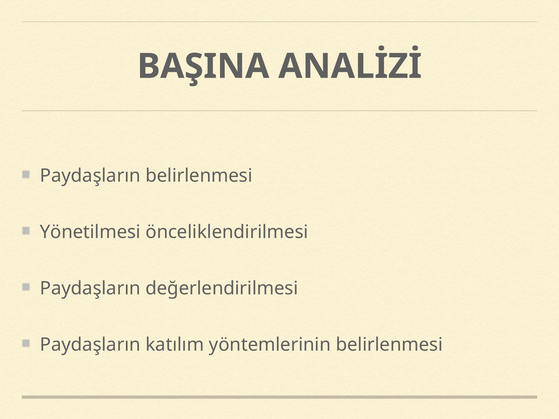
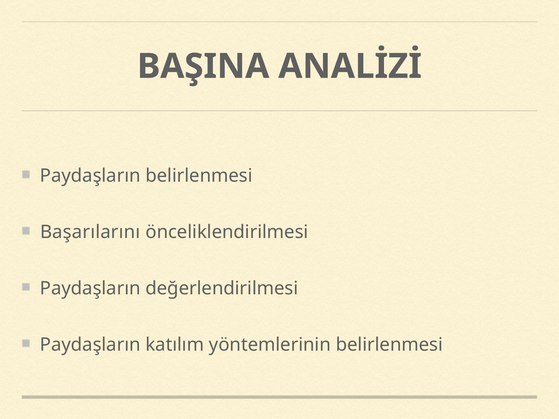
Yönetilmesi: Yönetilmesi -> Başarılarını (90, 232)
